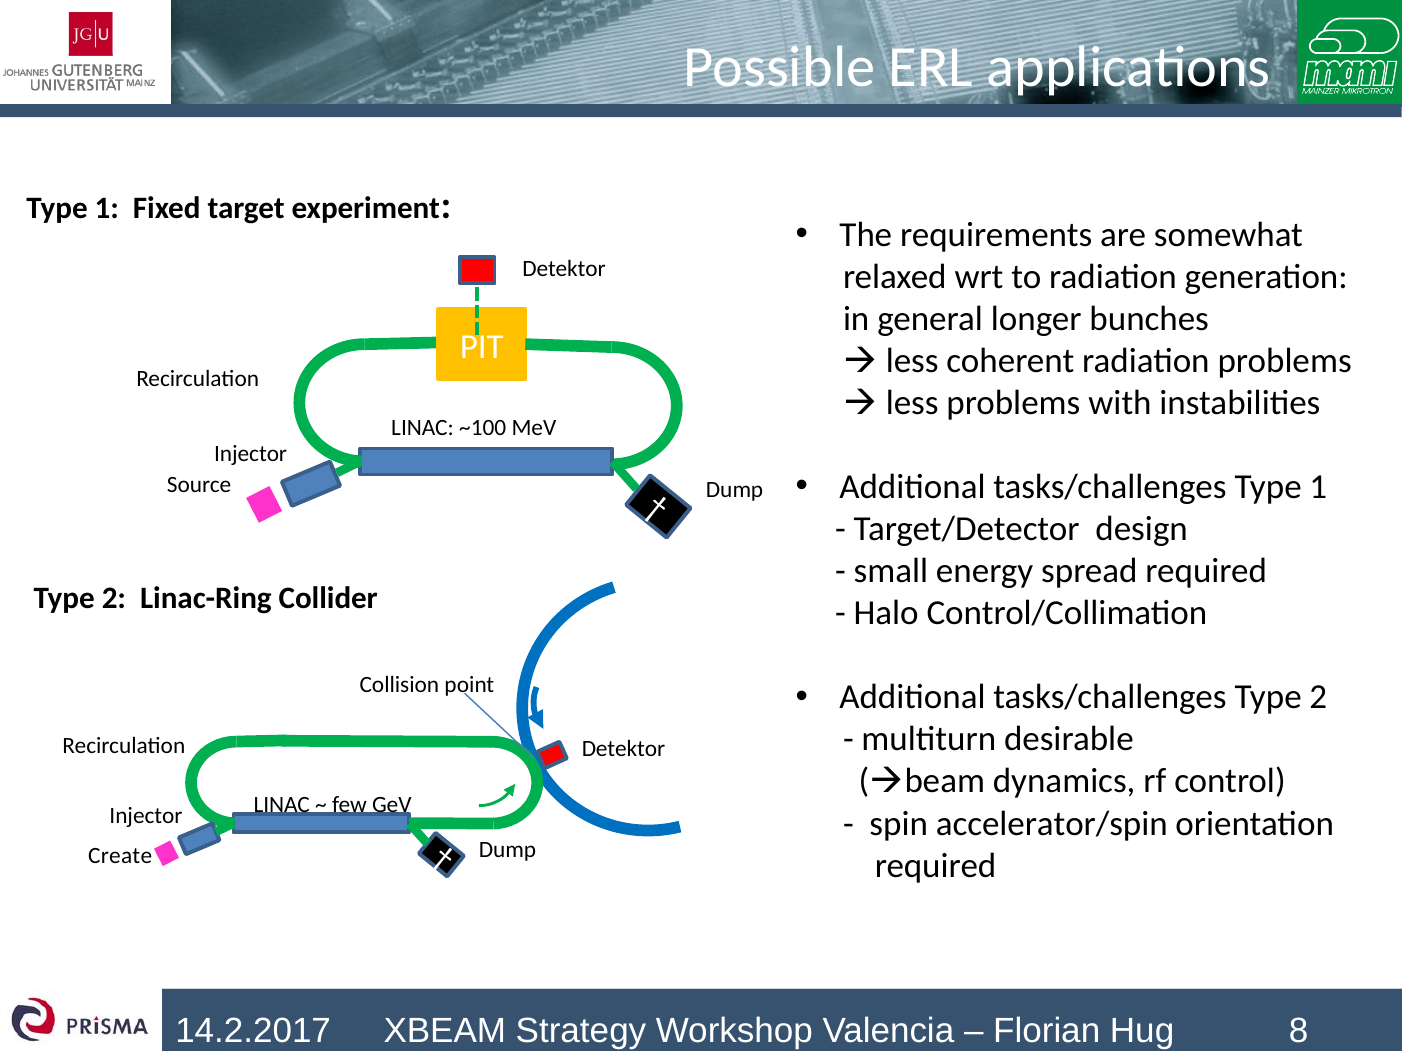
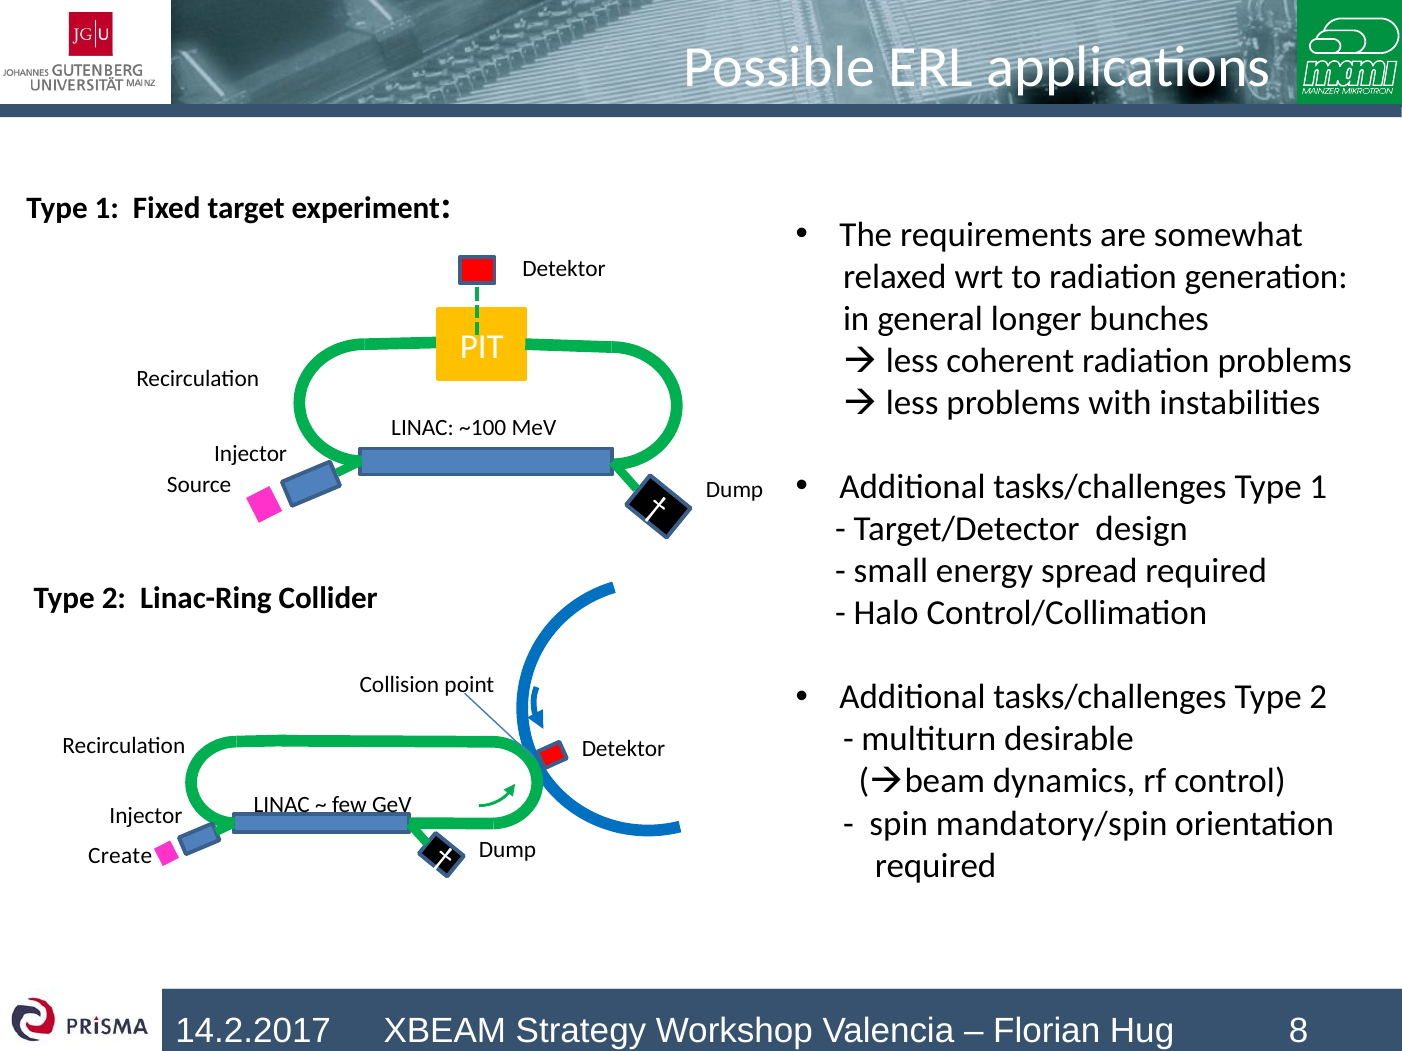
accelerator/spin: accelerator/spin -> mandatory/spin (1052, 824)
